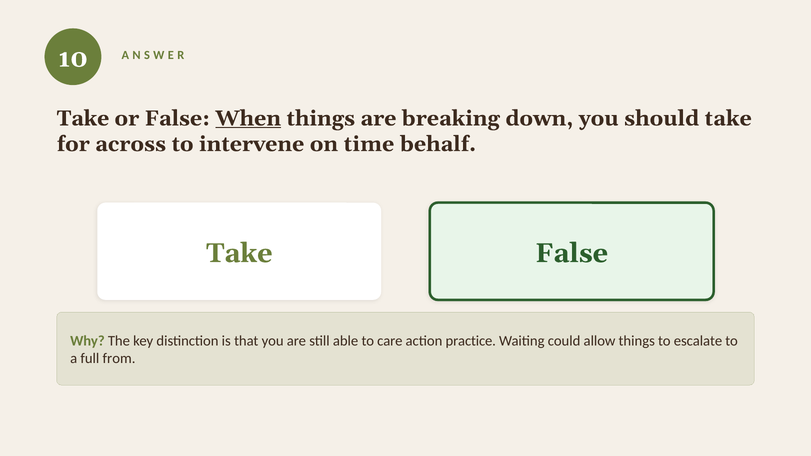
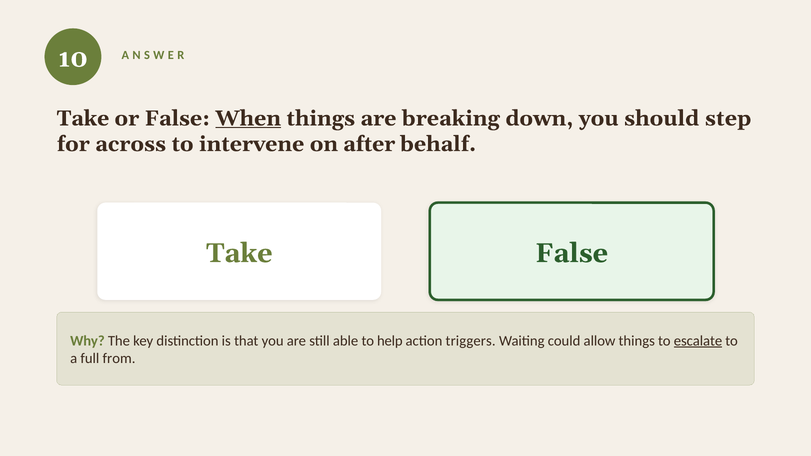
should take: take -> step (728, 118)
time: time -> after (369, 144)
care: care -> help (390, 341)
practice: practice -> triggers (471, 341)
escalate underline: none -> present (698, 341)
